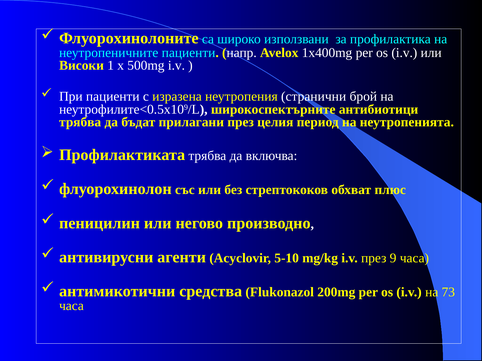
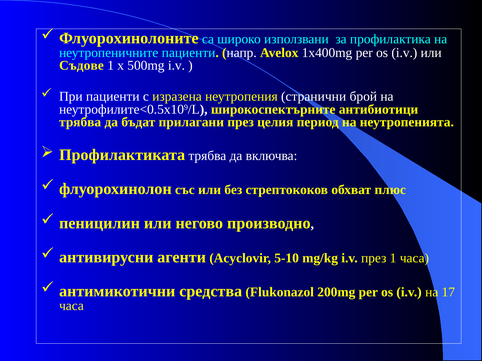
Високи: Високи -> Съдове (81, 66)
през 9: 9 -> 1 (393, 258)
73: 73 -> 17 (448, 293)
